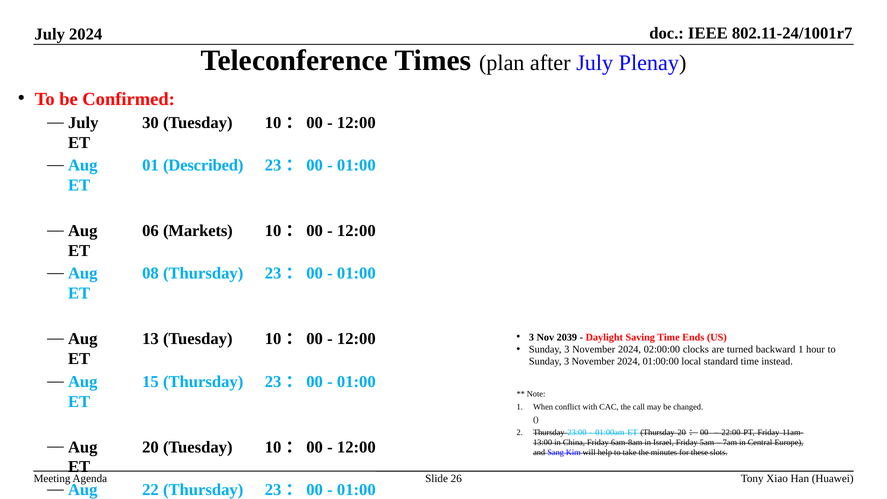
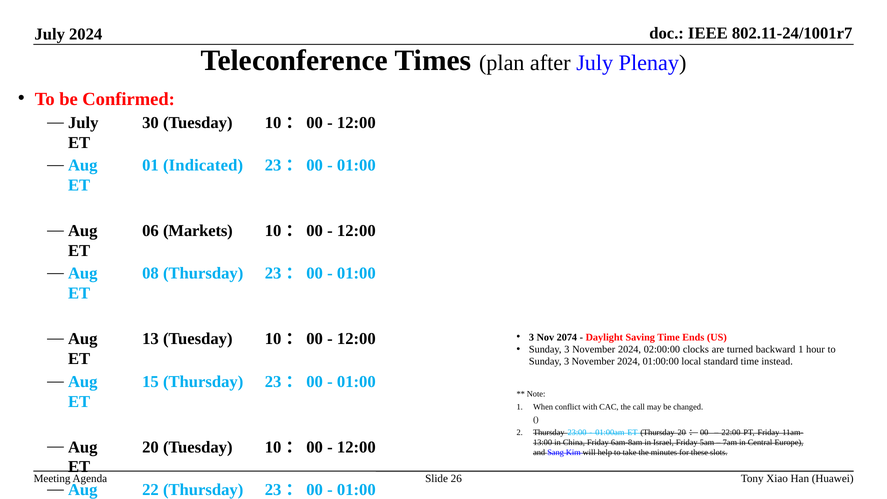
Described: Described -> Indicated (203, 165)
2039: 2039 -> 2074 (567, 337)
